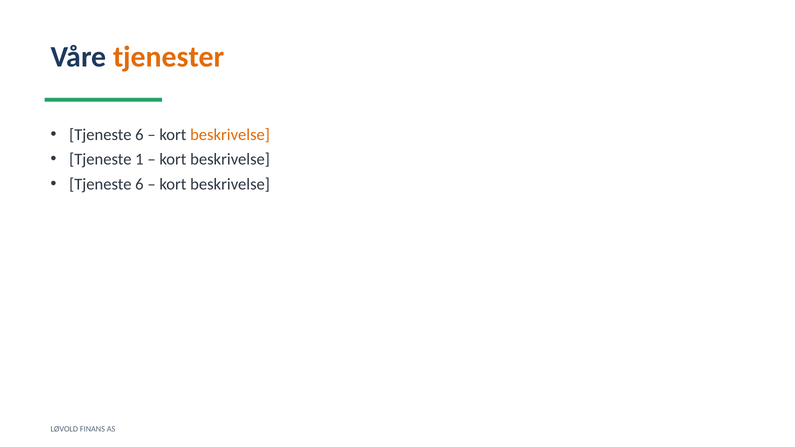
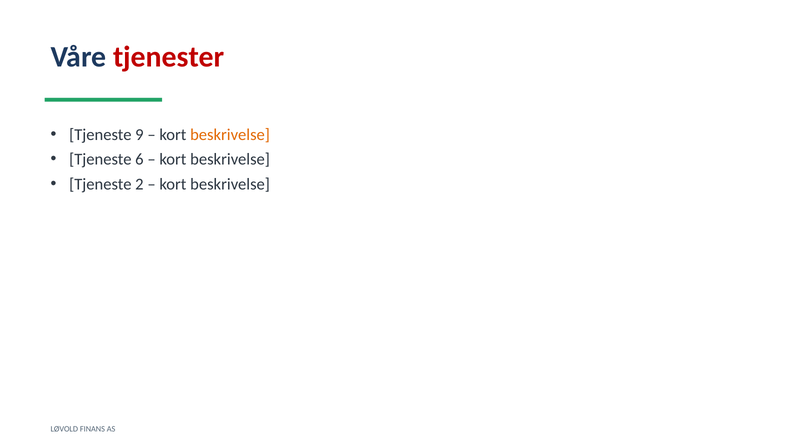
tjenester colour: orange -> red (169, 57)
6: 6 -> 9 (139, 135)
1: 1 -> 6 (139, 160)
6: 6 -> 2 (139, 184)
